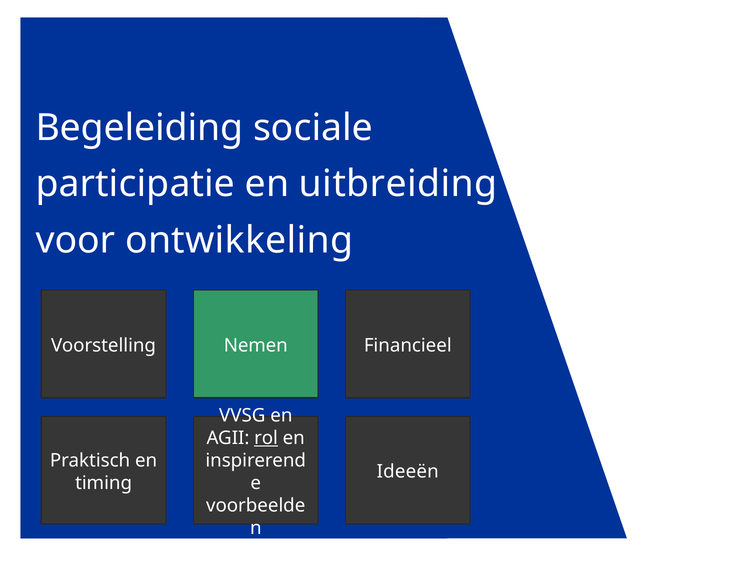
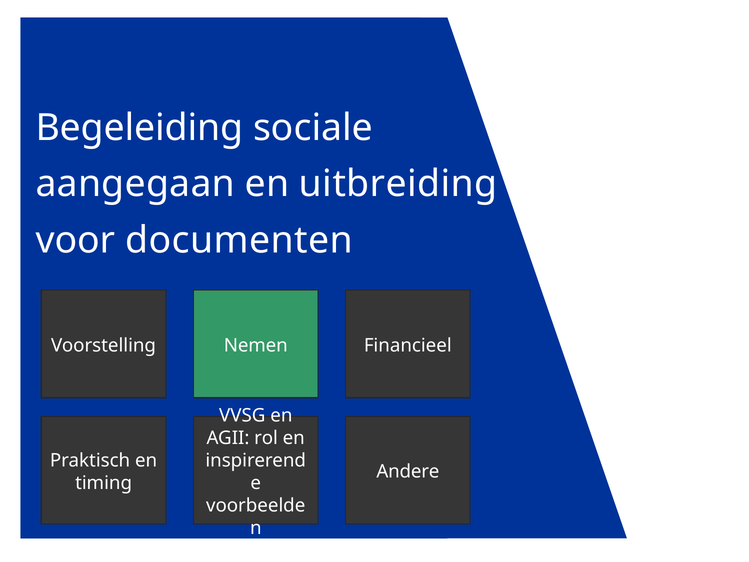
participatie: participatie -> aangegaan (135, 184)
ontwikkeling: ontwikkeling -> documenten (239, 240)
rol underline: present -> none (266, 438)
Ideeën: Ideeën -> Andere (408, 471)
